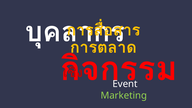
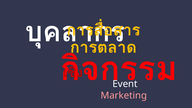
Marketing colour: light green -> pink (124, 95)
